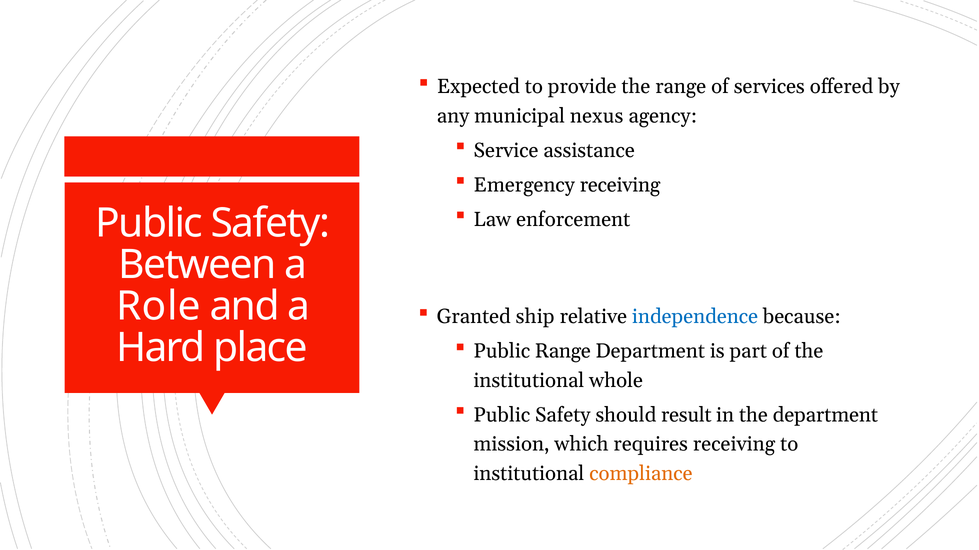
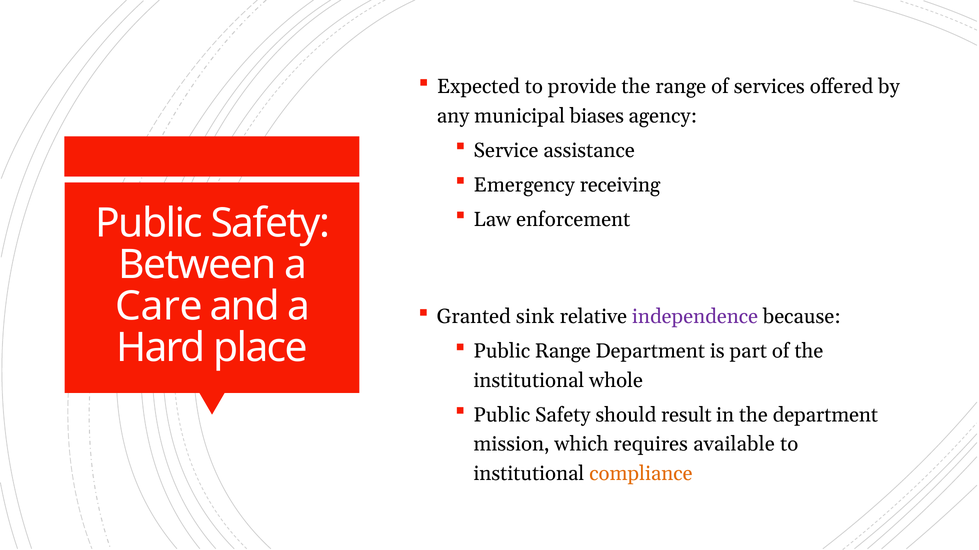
nexus: nexus -> biases (597, 116)
Role: Role -> Care (159, 307)
ship: ship -> sink (535, 317)
independence colour: blue -> purple (695, 317)
requires receiving: receiving -> available (734, 445)
